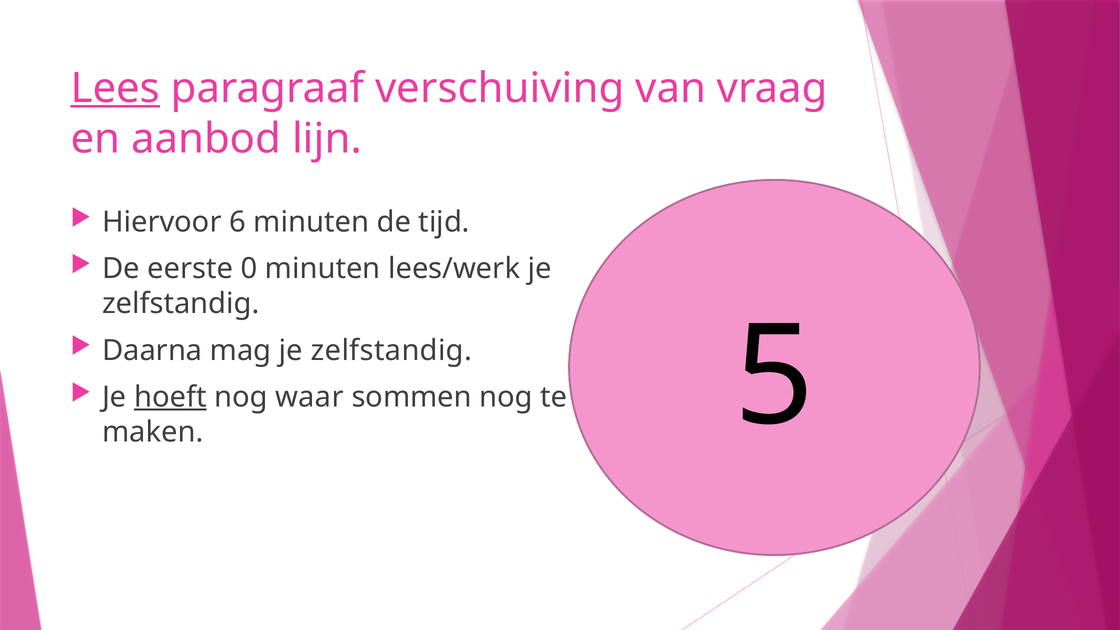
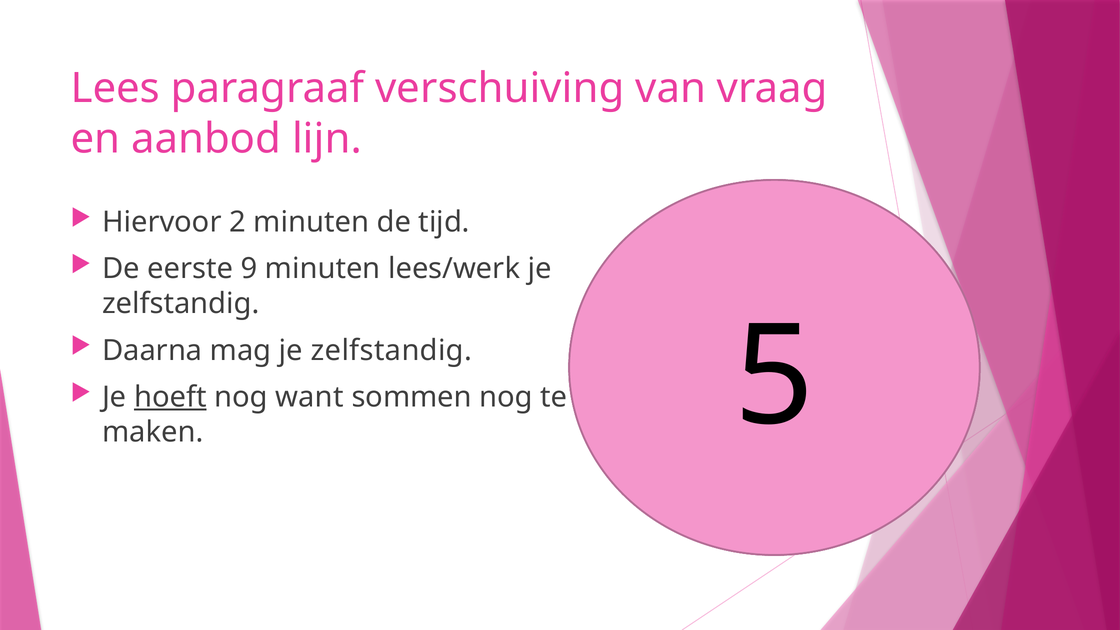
Lees underline: present -> none (115, 88)
6: 6 -> 2 (238, 222)
0: 0 -> 9 (249, 269)
waar: waar -> want (309, 397)
